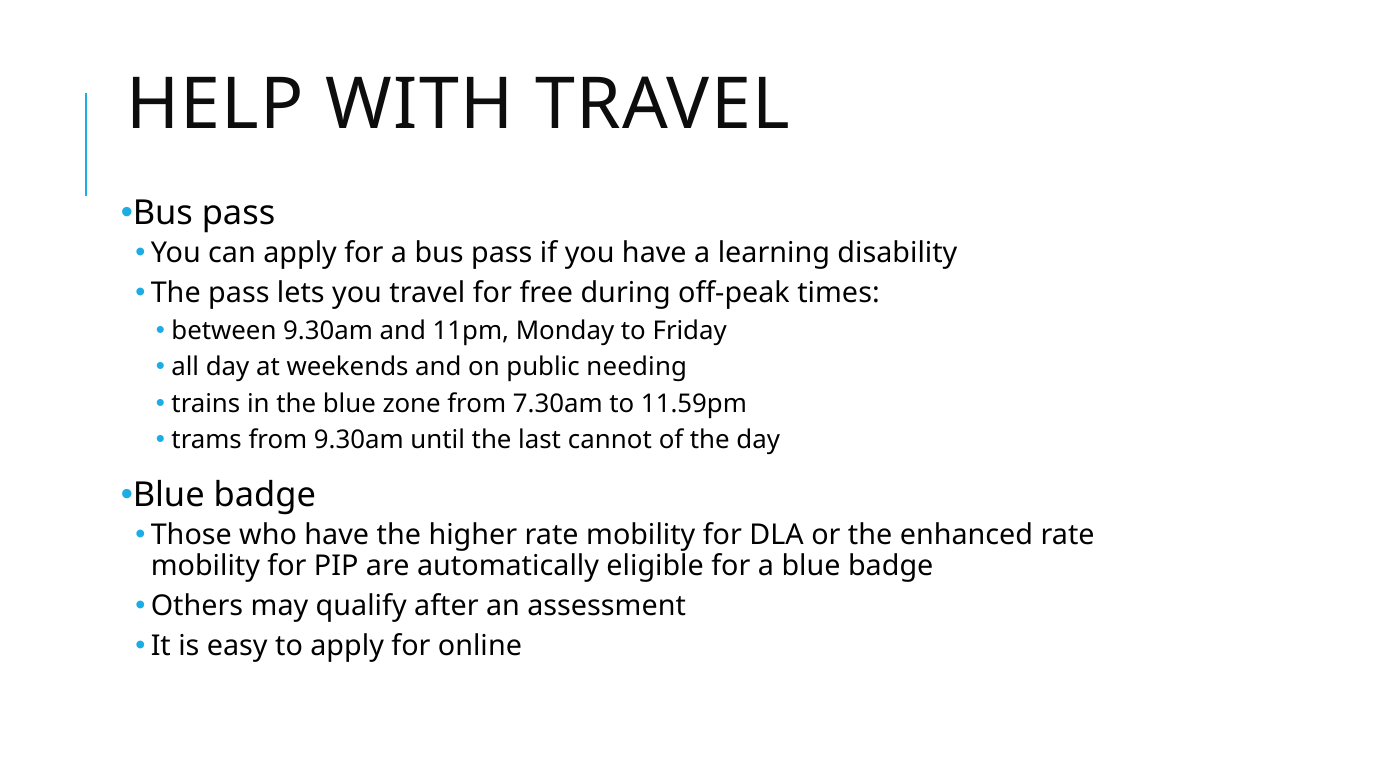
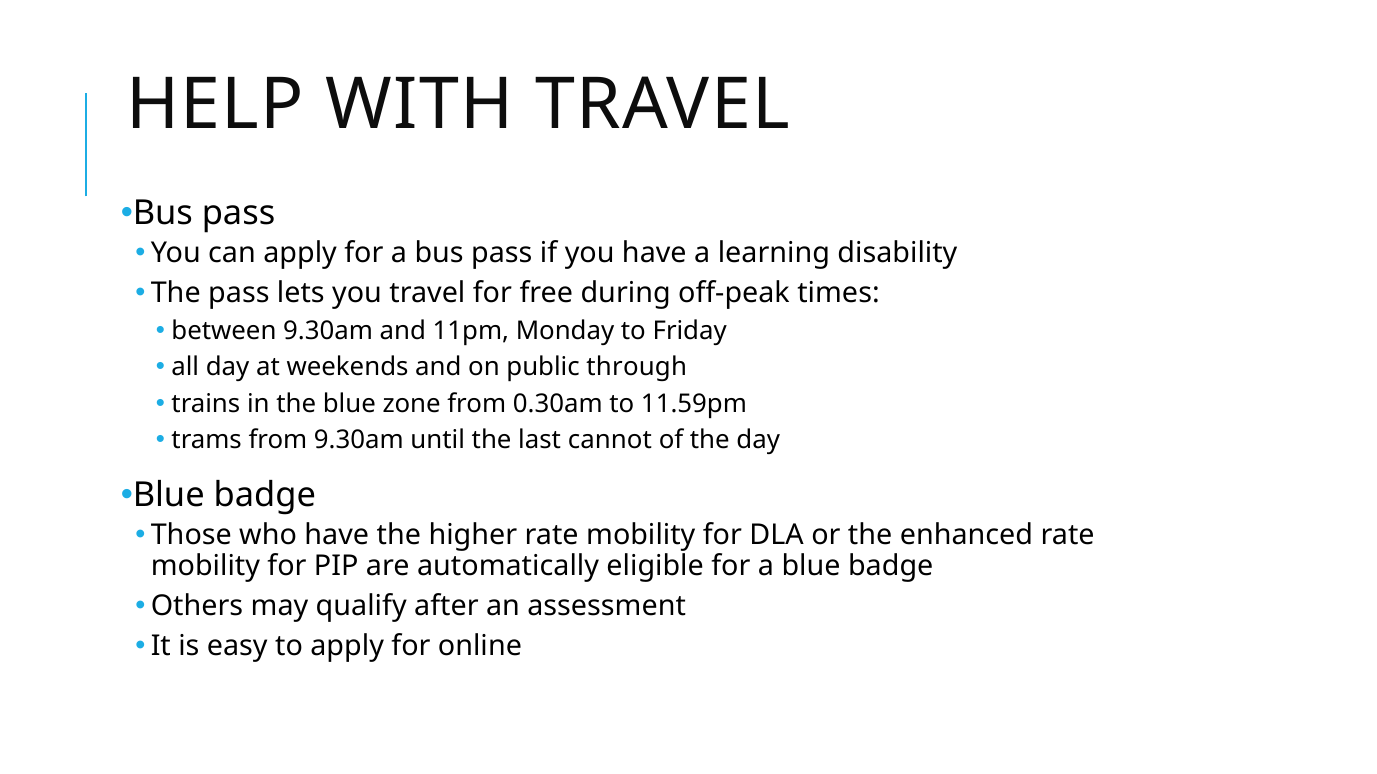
needing: needing -> through (637, 368)
7.30am: 7.30am -> 0.30am (558, 404)
